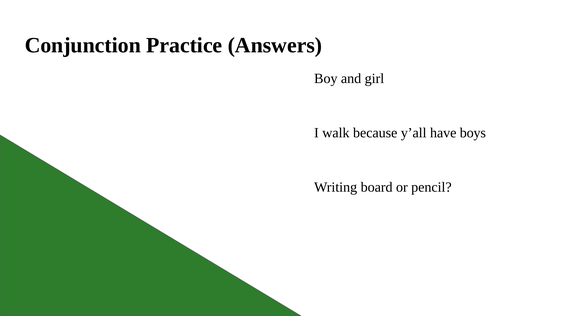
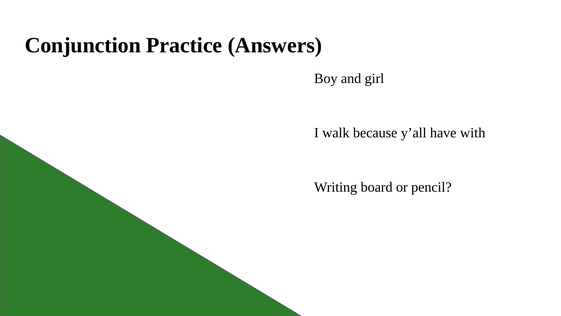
boys: boys -> with (473, 133)
